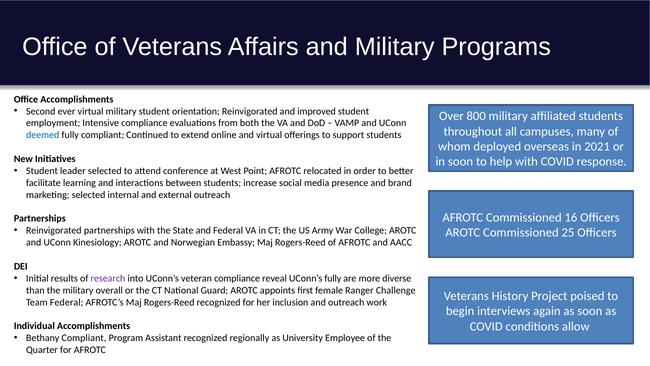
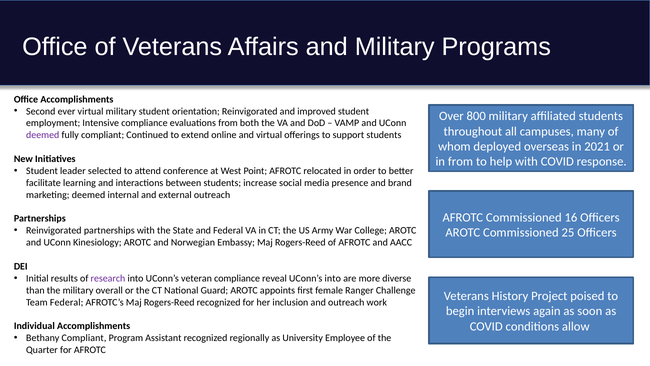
deemed colour: blue -> purple (43, 135)
in soon: soon -> from (460, 162)
marketing selected: selected -> deemed (89, 195)
UConn’s fully: fully -> into (333, 278)
